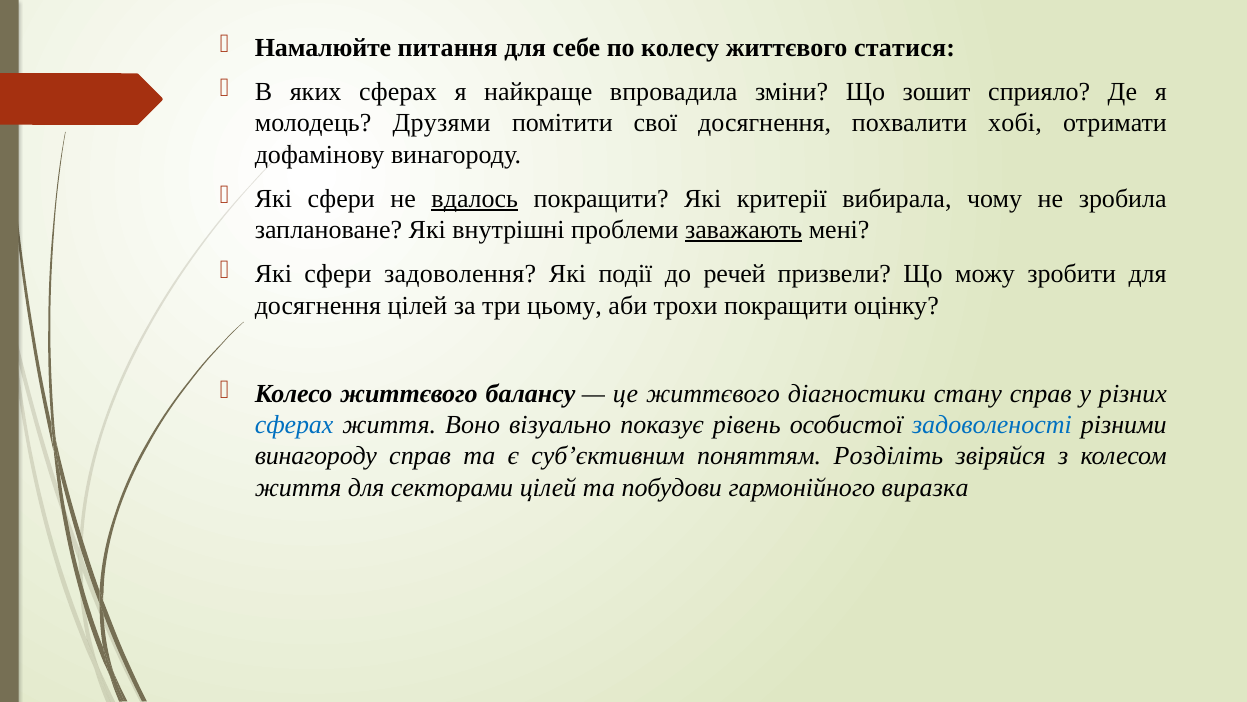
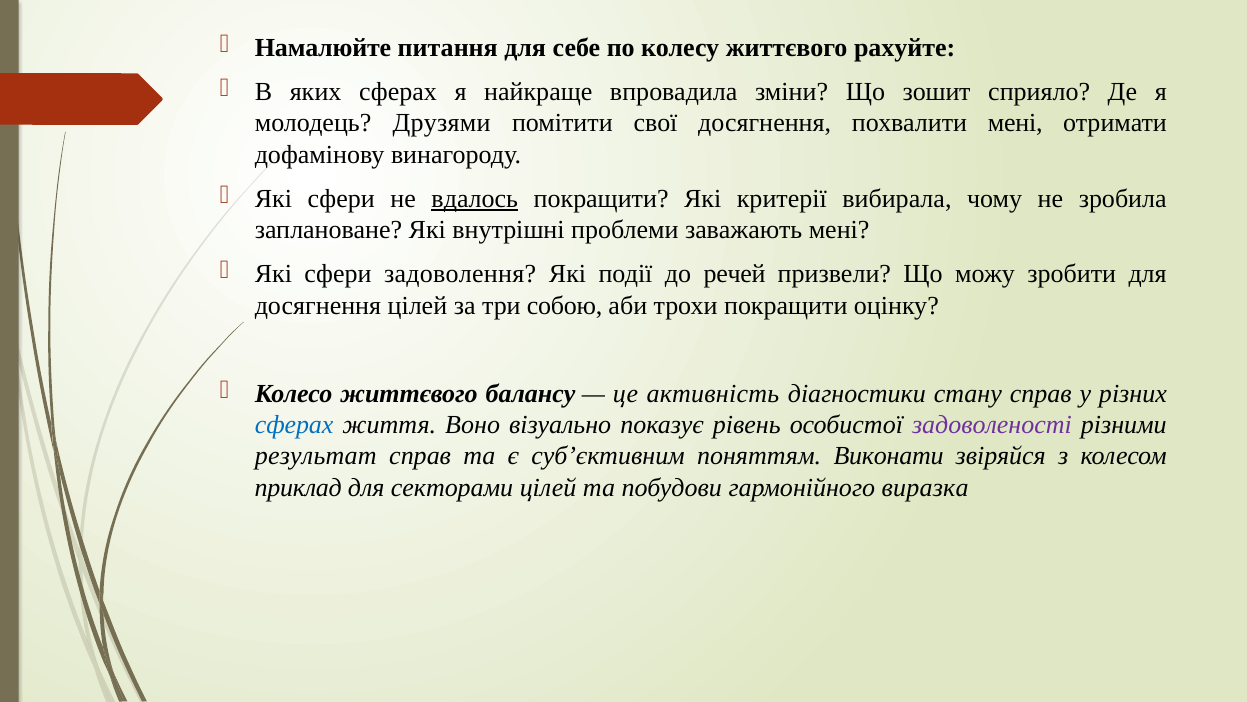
статися: статися -> рахуйте (905, 48)
похвалити хобі: хобі -> мені (1015, 123)
заважають underline: present -> none (744, 230)
цьому: цьому -> собою (565, 305)
це життєвого: життєвого -> активність (713, 394)
задоволеності colour: blue -> purple (992, 425)
винагороду: винагороду -> результат (316, 456)
Розділіть: Розділіть -> Виконати (889, 456)
життя: життя -> приклад (298, 487)
